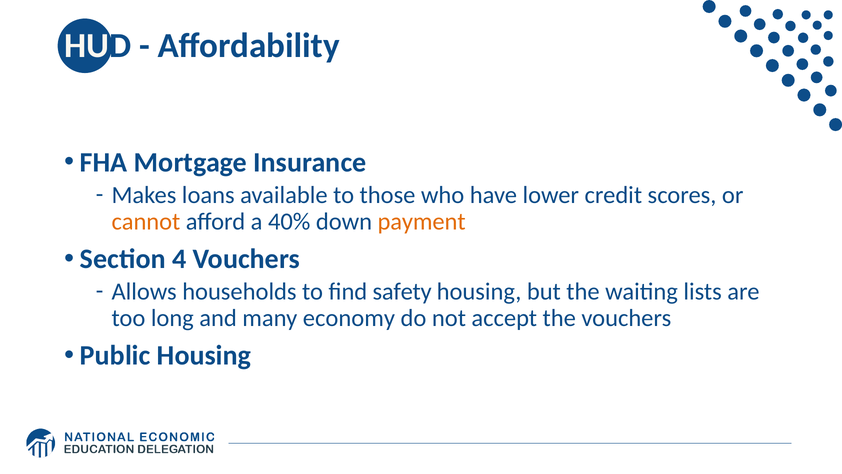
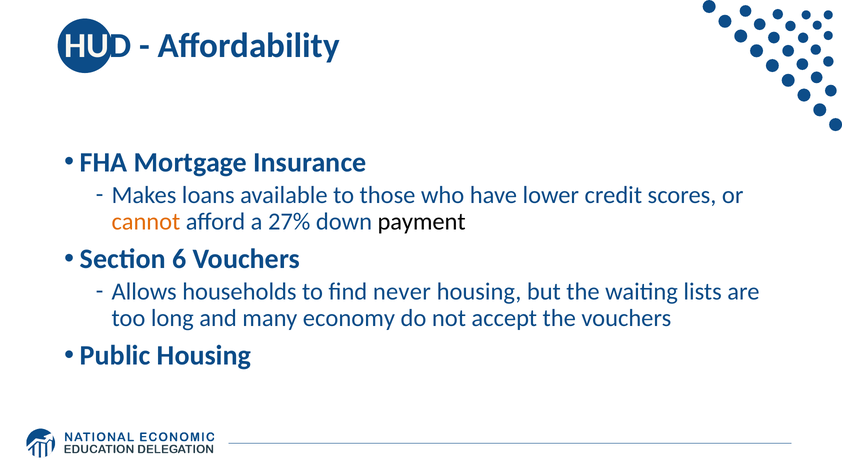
40%: 40% -> 27% (289, 221)
payment colour: orange -> black (422, 221)
4: 4 -> 6 (179, 259)
safety: safety -> never (402, 291)
